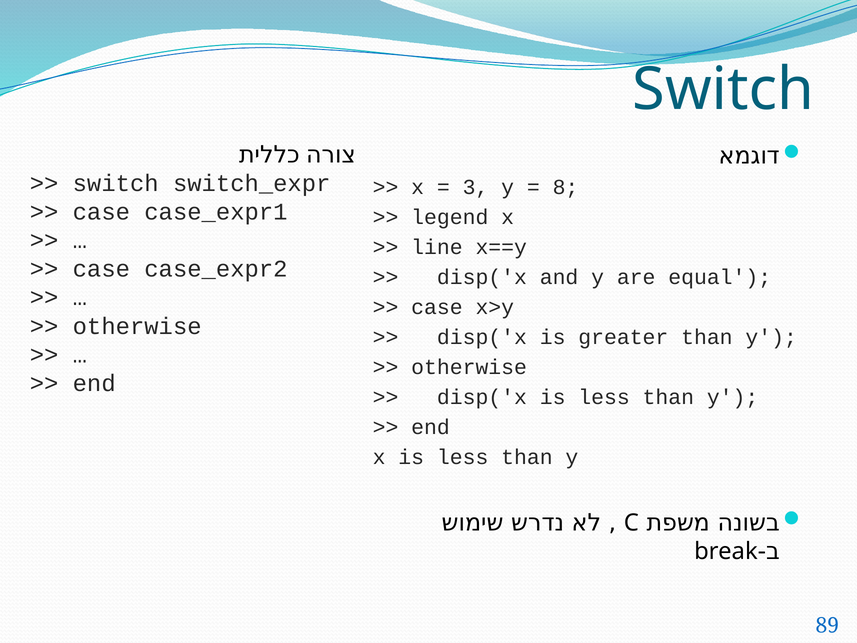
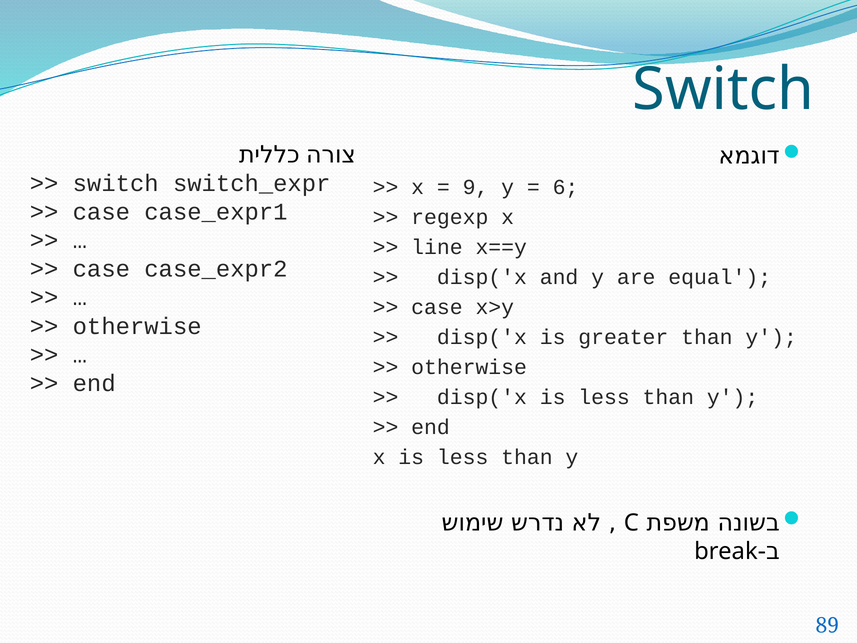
3: 3 -> 9 (476, 187)
8: 8 -> 6 (565, 187)
legend: legend -> regexp (450, 217)
